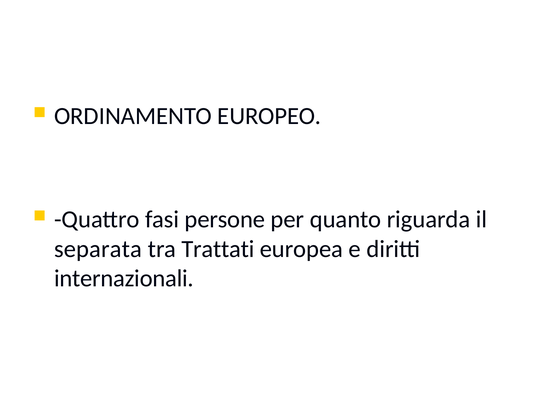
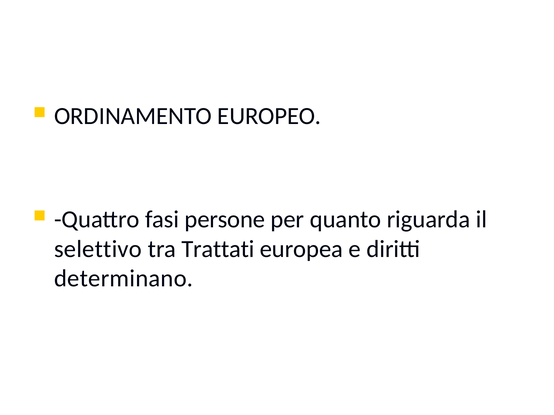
separata: separata -> selettivo (98, 249)
internazionali: internazionali -> determinano (124, 279)
